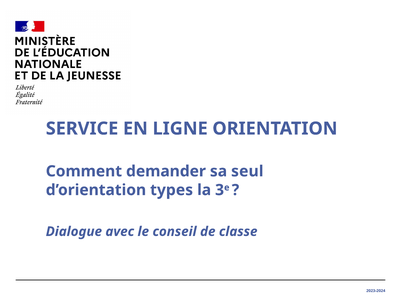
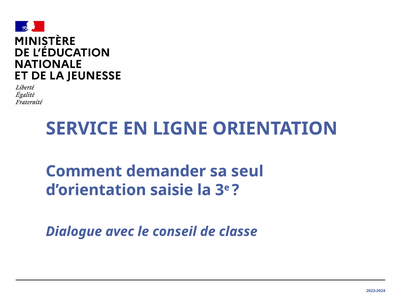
types: types -> saisie (172, 190)
